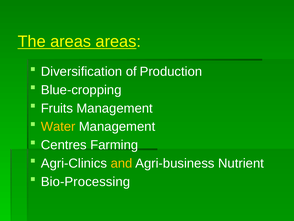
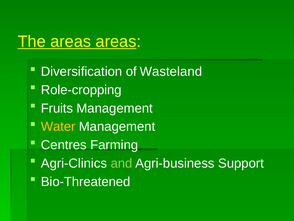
Production: Production -> Wasteland (171, 71)
Blue-cropping: Blue-cropping -> Role-cropping (81, 90)
and colour: yellow -> light green (122, 163)
Nutrient: Nutrient -> Support (241, 163)
Bio-Processing: Bio-Processing -> Bio-Threatened (86, 181)
